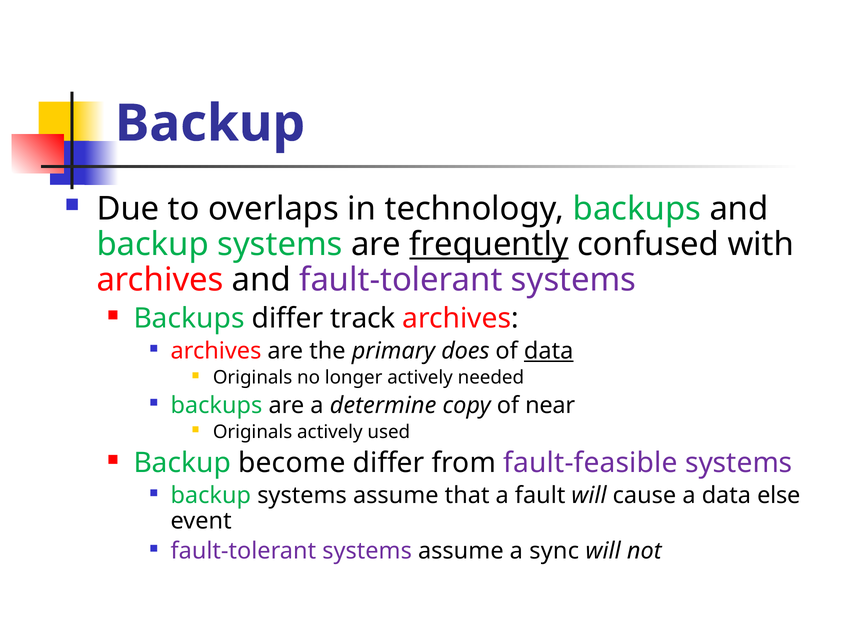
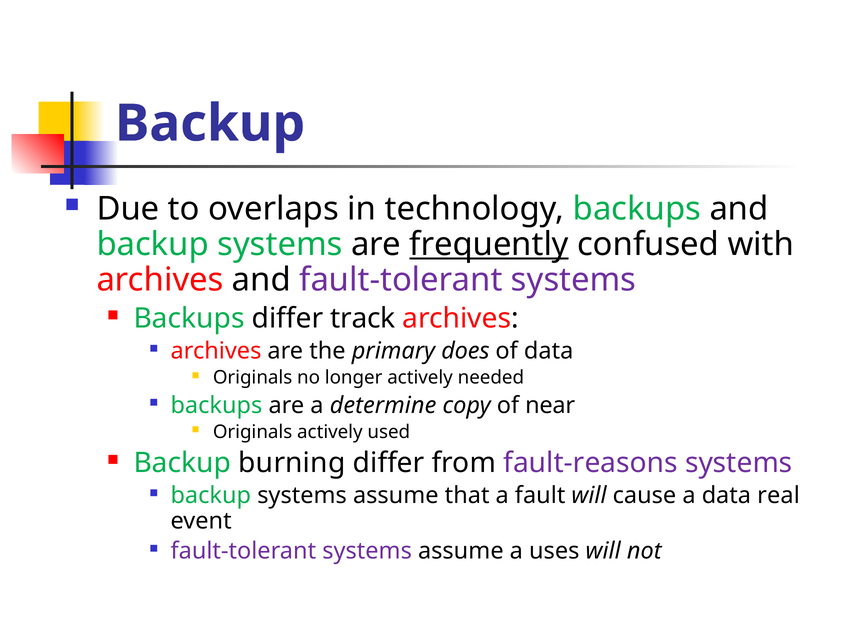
data underline: present -> none (549, 351)
become: become -> burning (292, 463)
fault-feasible: fault-feasible -> fault-reasons (591, 463)
else: else -> real (779, 495)
sync: sync -> uses (554, 551)
